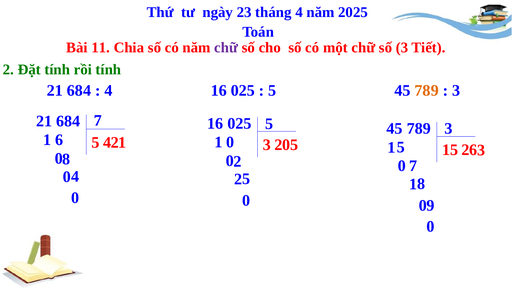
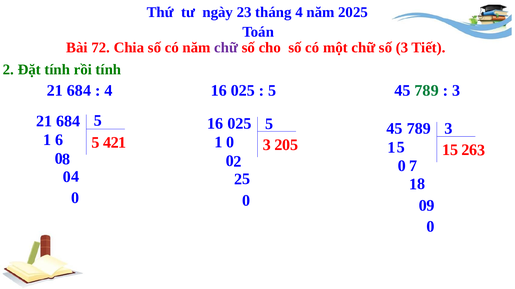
11: 11 -> 72 (101, 48)
789 colour: orange -> green (427, 91)
684 7: 7 -> 5 (98, 121)
